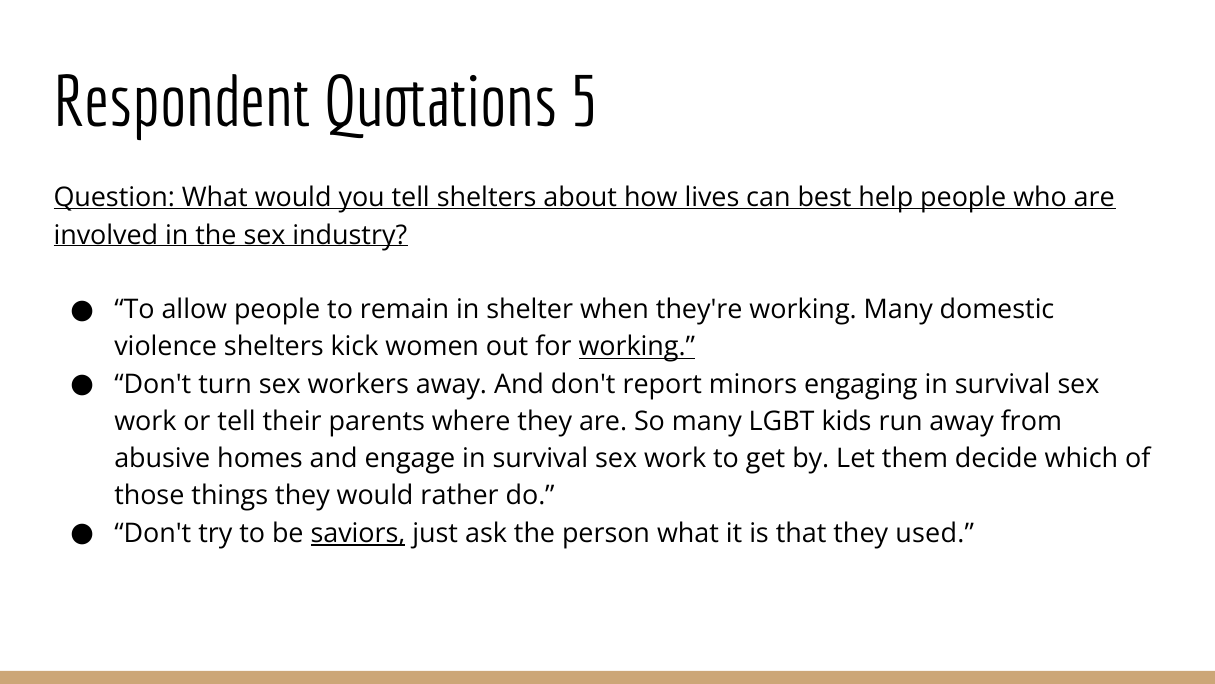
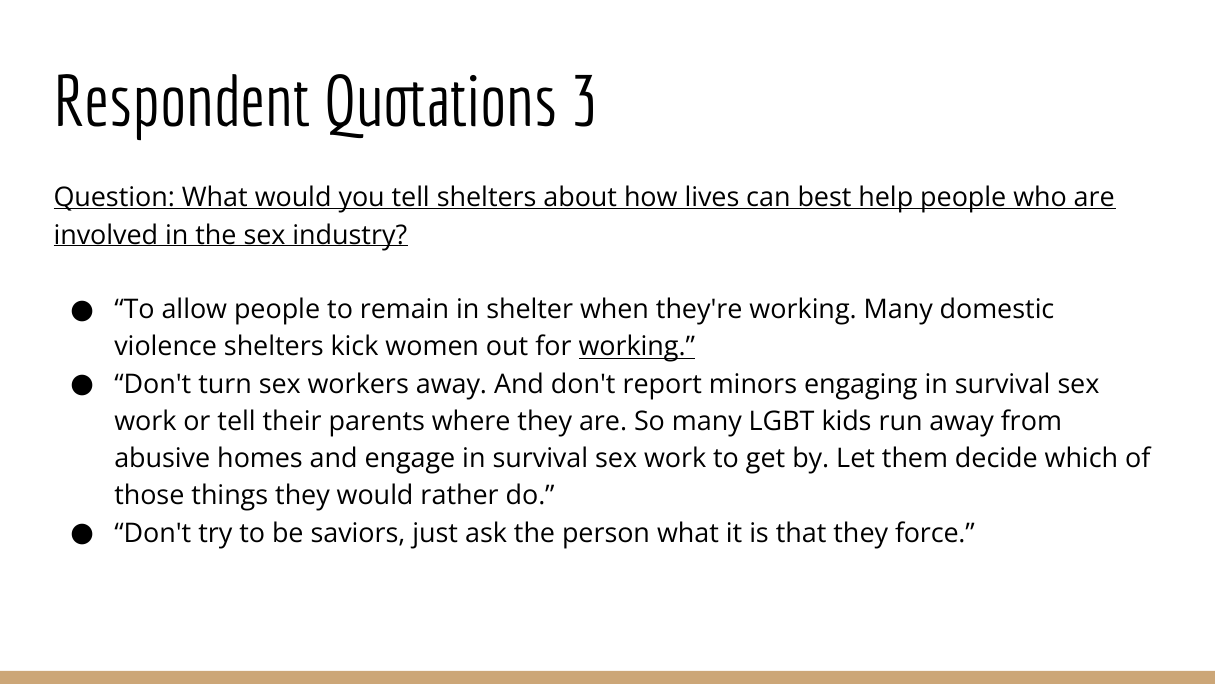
5: 5 -> 3 (586, 103)
saviors underline: present -> none (358, 533)
used: used -> force (935, 533)
